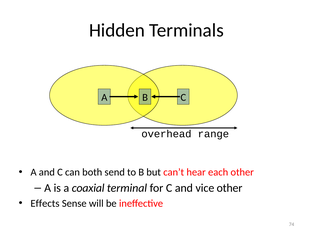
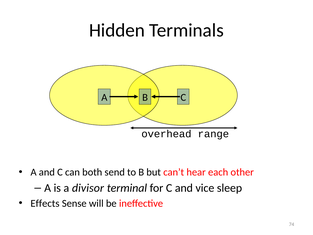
coaxial: coaxial -> divisor (88, 188)
vice other: other -> sleep (229, 188)
